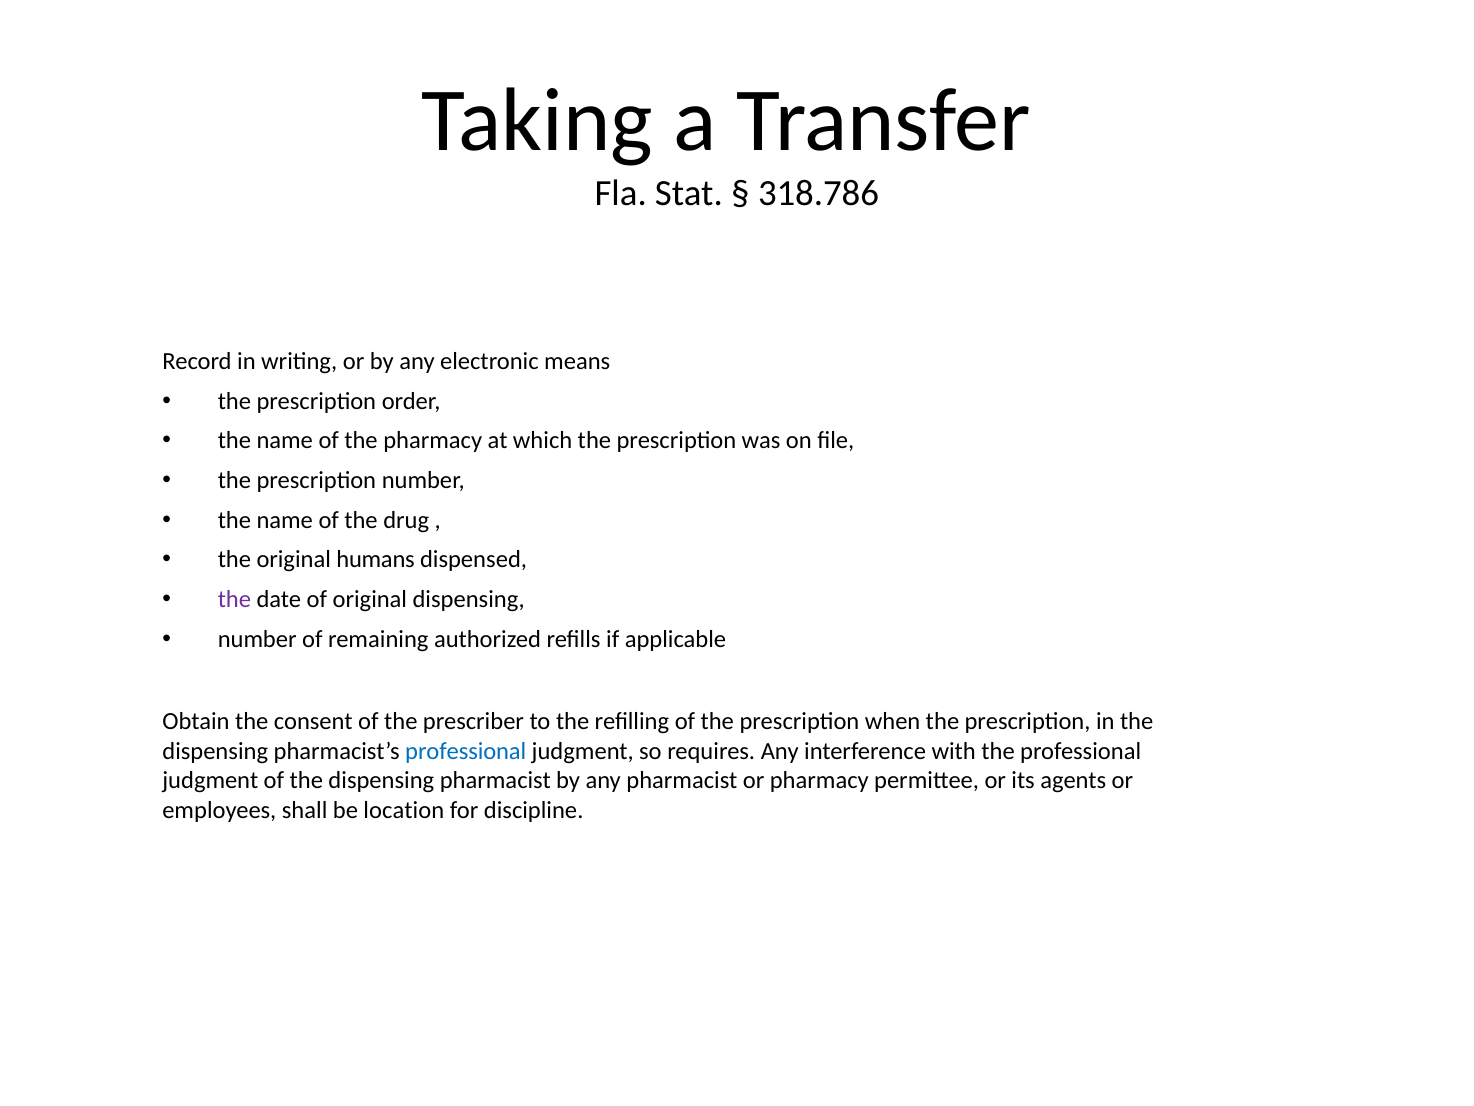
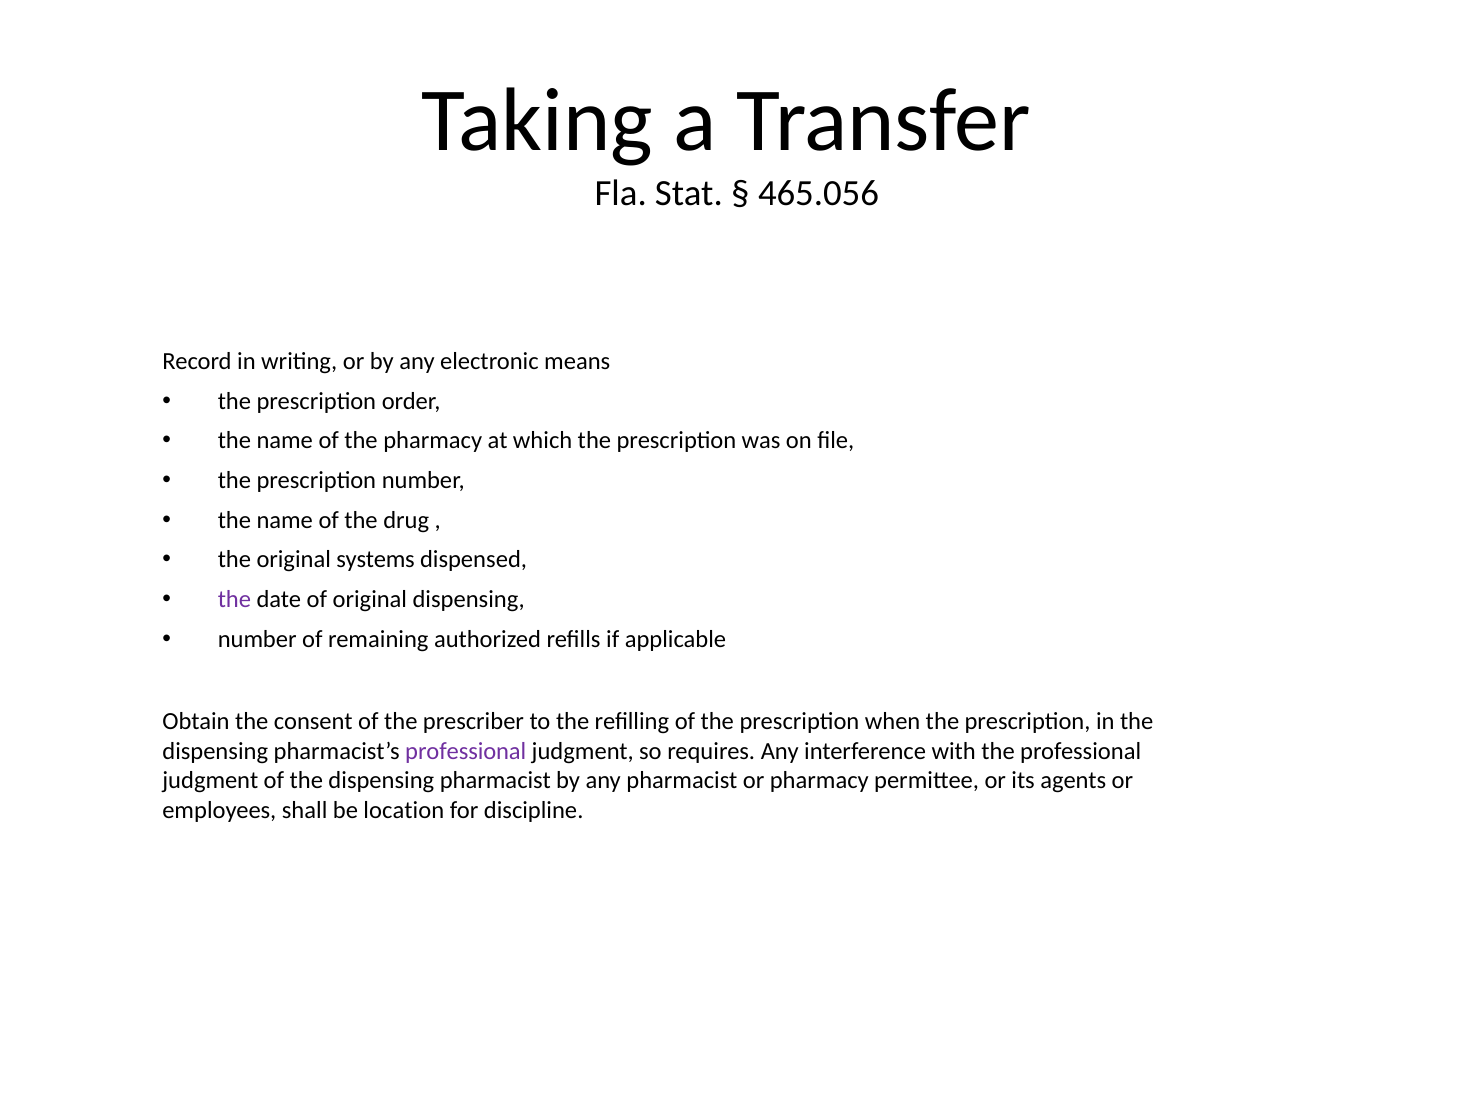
318.786: 318.786 -> 465.056 (819, 193)
humans: humans -> systems (376, 560)
professional colour: blue -> purple (466, 751)
